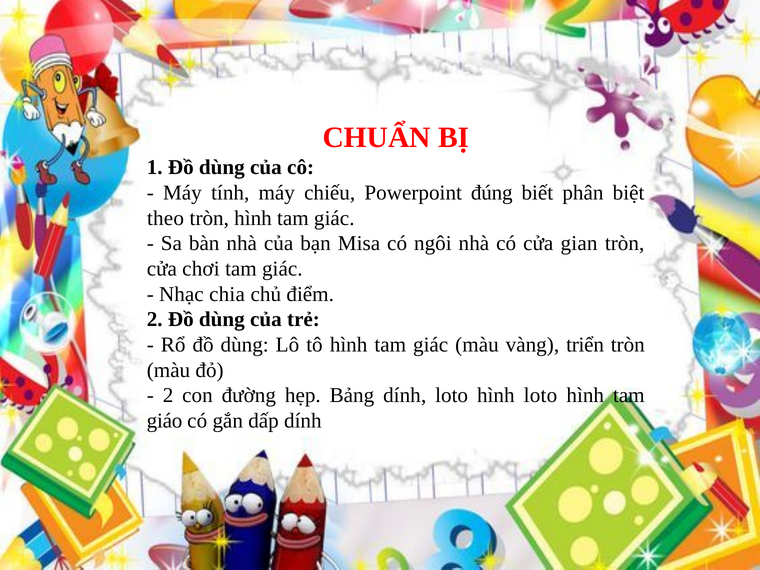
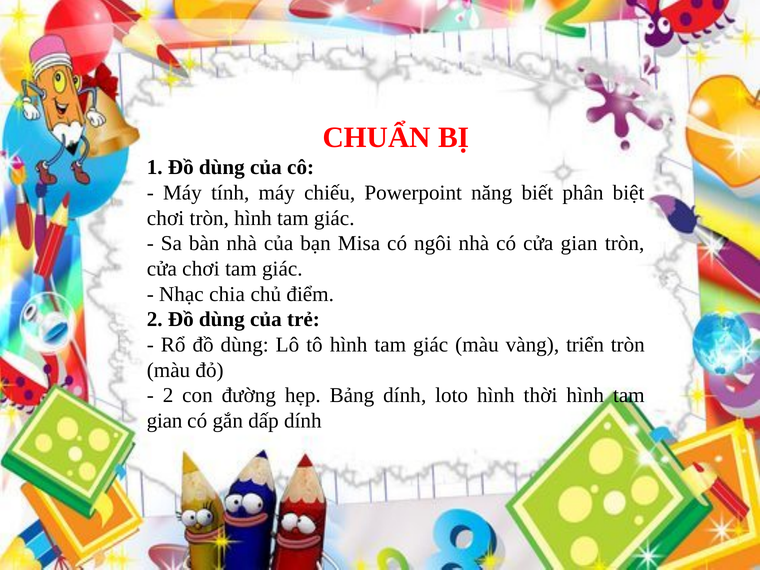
đúng: đúng -> năng (492, 193)
theo: theo -> chơi (166, 218)
hình loto: loto -> thời (540, 395)
giáo: giáo -> gian (165, 421)
